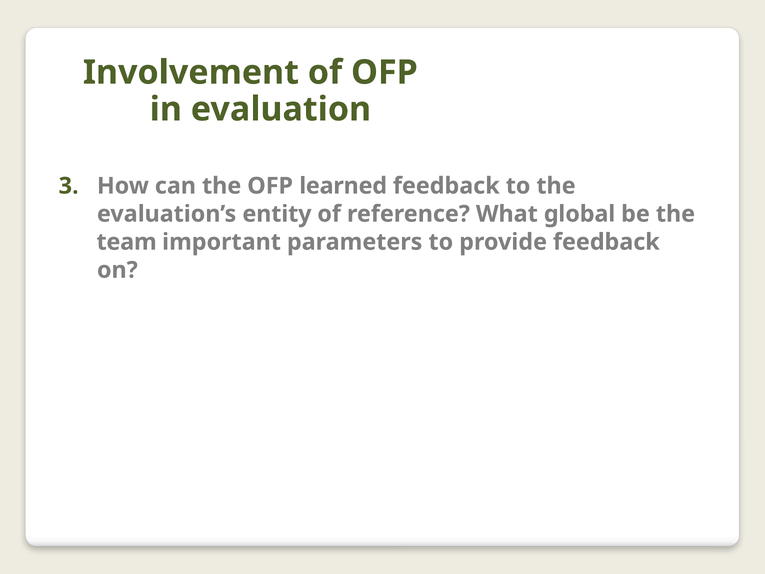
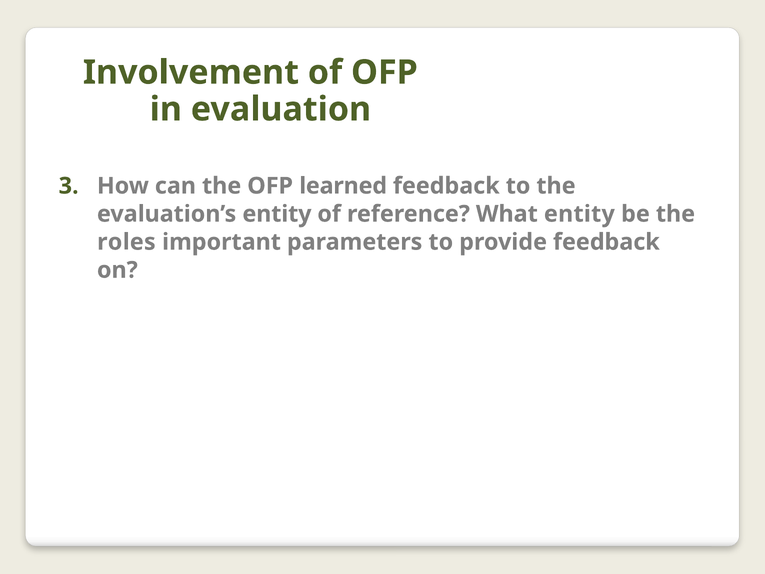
What global: global -> entity (579, 214)
team: team -> roles (126, 242)
